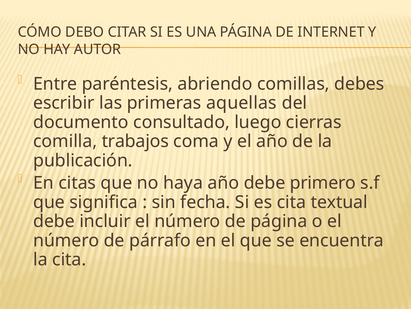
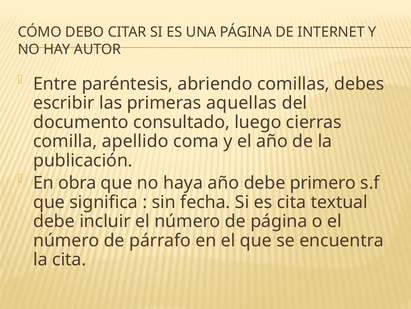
trabajos: trabajos -> apellido (135, 141)
citas: citas -> obra (77, 183)
